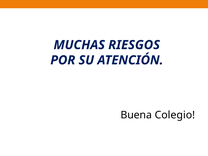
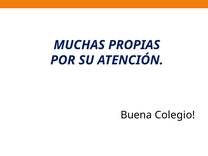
RIESGOS: RIESGOS -> PROPIAS (134, 45)
